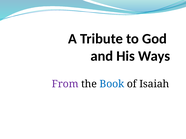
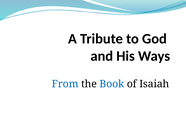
From colour: purple -> blue (65, 84)
